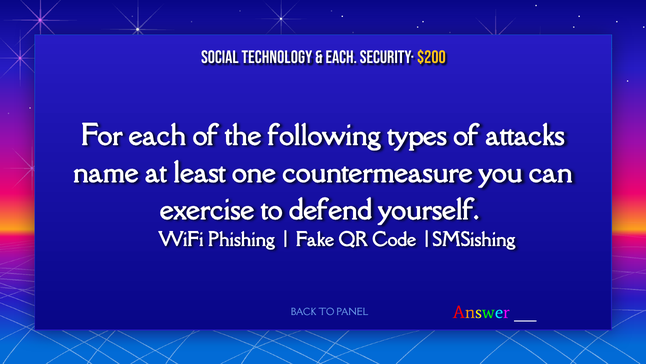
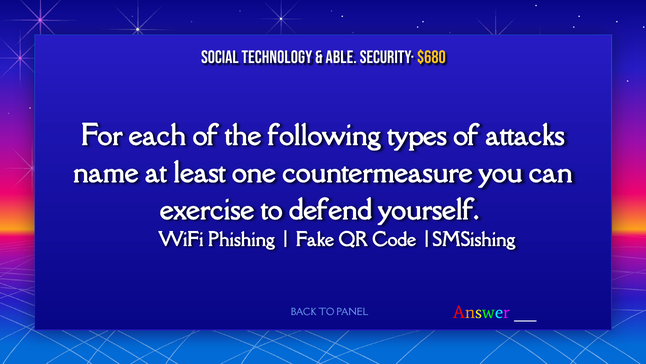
Each: Each -> Able (341, 57)
$200: $200 -> $680 (431, 57)
